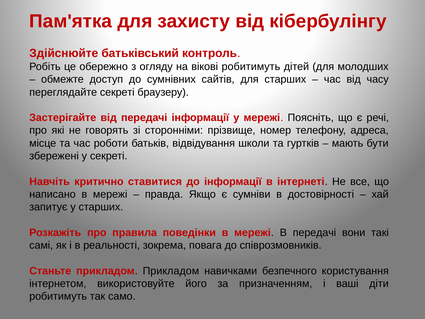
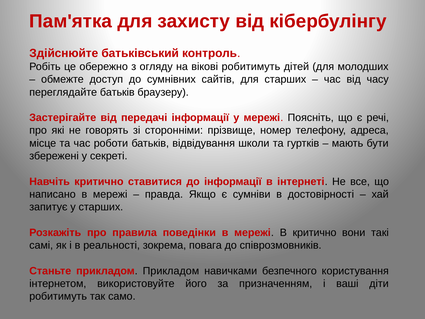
переглядайте секреті: секреті -> батьків (117, 92)
В передачі: передачі -> критично (315, 232)
